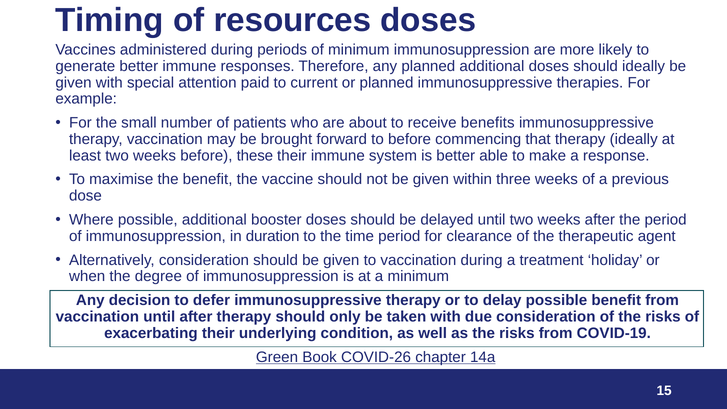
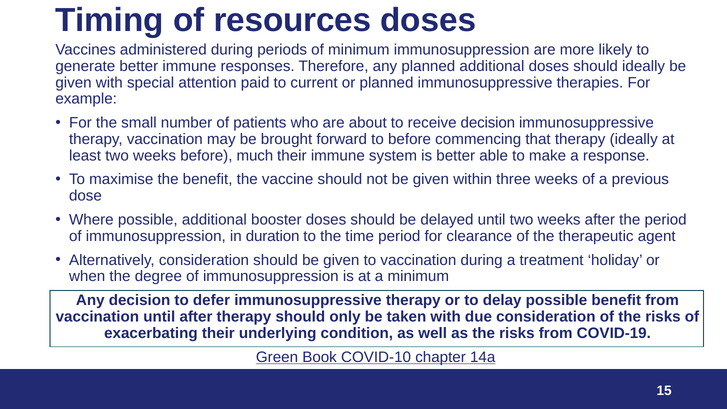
receive benefits: benefits -> decision (488, 123)
these: these -> much (255, 156)
COVID-26: COVID-26 -> COVID-10 (376, 357)
